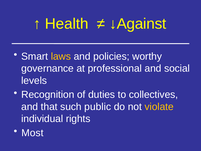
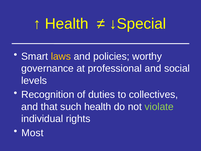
↓Against: ↓Against -> ↓Special (138, 24)
such public: public -> health (98, 107)
violate colour: yellow -> light green (159, 107)
